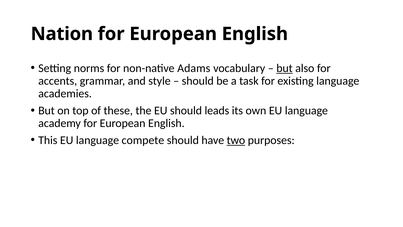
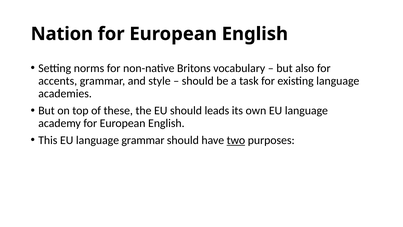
Adams: Adams -> Britons (194, 68)
but underline: present -> none (284, 68)
language compete: compete -> grammar (143, 140)
